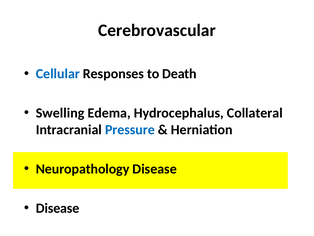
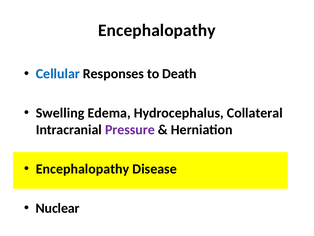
Cerebrovascular: Cerebrovascular -> Encephalopathy (157, 30)
Pressure colour: blue -> purple (130, 130)
Neuropathology: Neuropathology -> Encephalopathy (83, 169)
Disease: Disease -> Nuclear (58, 208)
